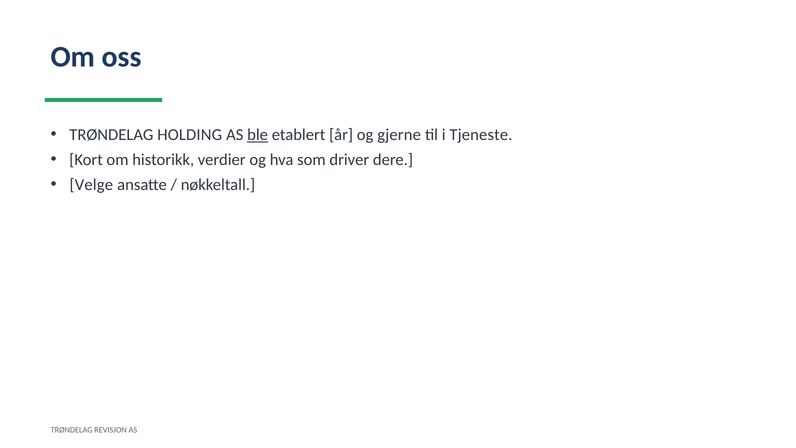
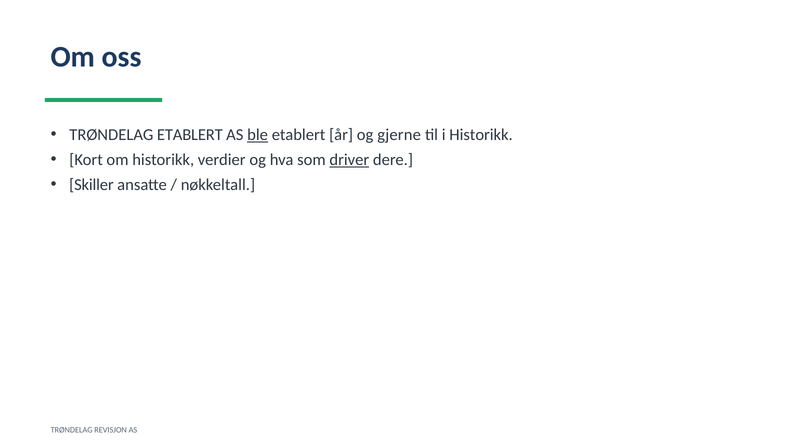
TRØNDELAG HOLDING: HOLDING -> ETABLERT (190, 135)
i Tjeneste: Tjeneste -> Historikk (481, 135)
driver underline: none -> present (349, 160)
Velge: Velge -> Skiller (91, 185)
